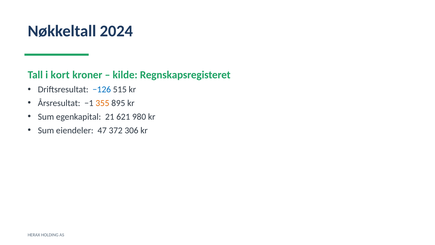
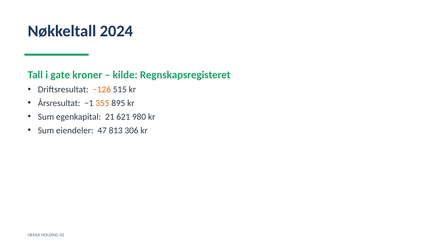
kort: kort -> gate (60, 75)
−126 colour: blue -> orange (102, 89)
372: 372 -> 813 (116, 130)
